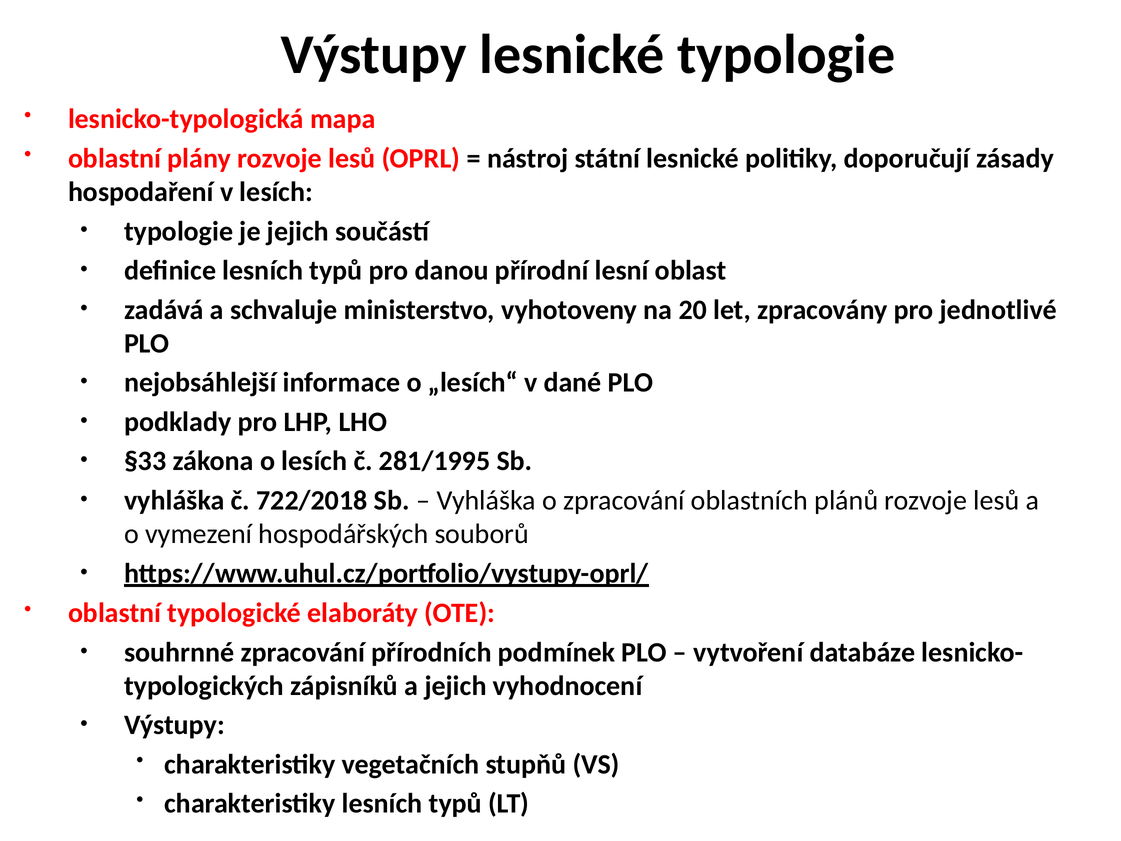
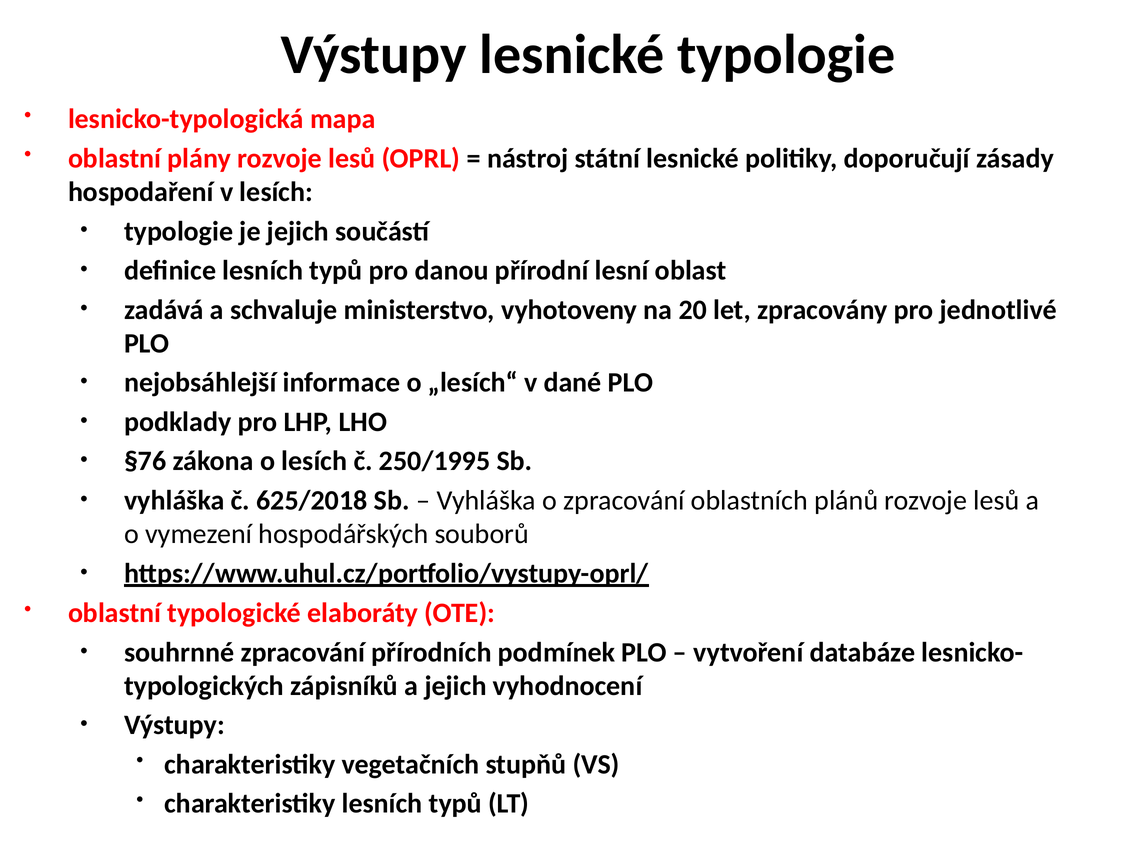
§33: §33 -> §76 (145, 461)
281/1995: 281/1995 -> 250/1995 (435, 461)
722/2018: 722/2018 -> 625/2018 (312, 500)
